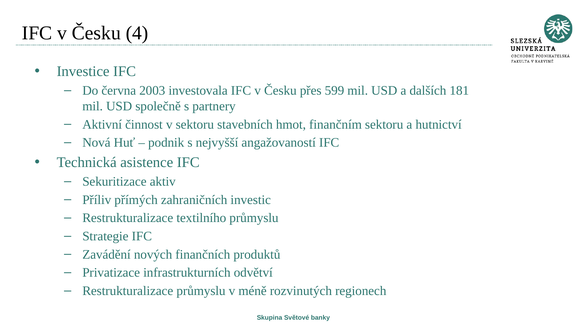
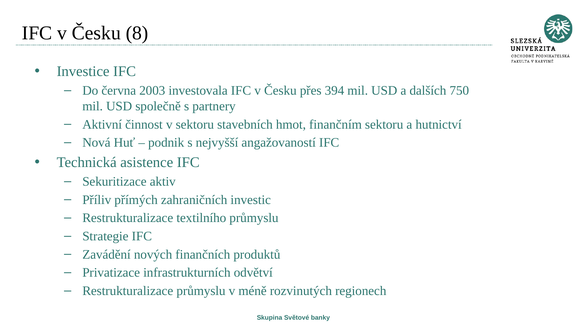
4: 4 -> 8 (137, 33)
599: 599 -> 394 (335, 91)
181: 181 -> 750 (459, 91)
